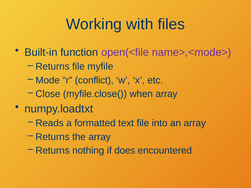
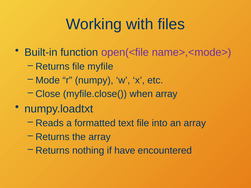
conflict: conflict -> numpy (94, 80)
does: does -> have (125, 151)
